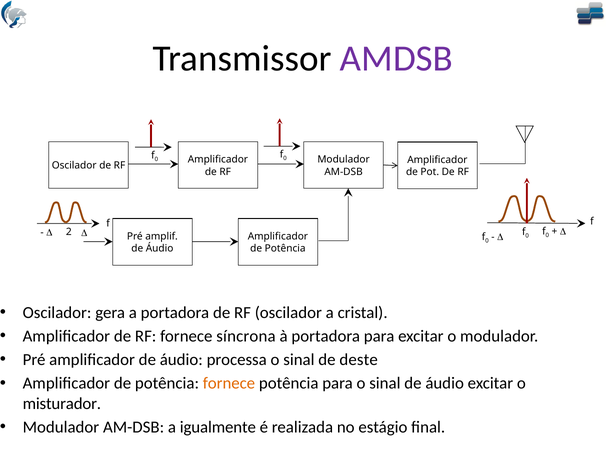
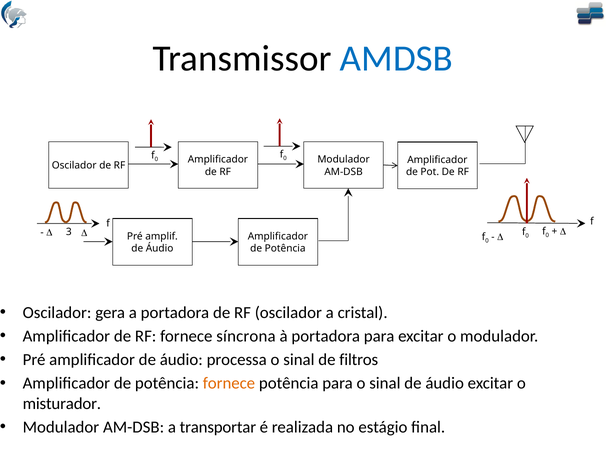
AMDSB colour: purple -> blue (396, 59)
2: 2 -> 3 (69, 232)
deste: deste -> filtros (359, 360)
igualmente: igualmente -> transportar (218, 428)
